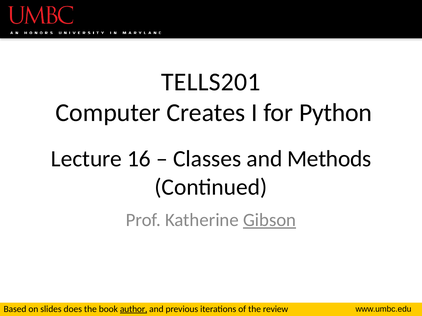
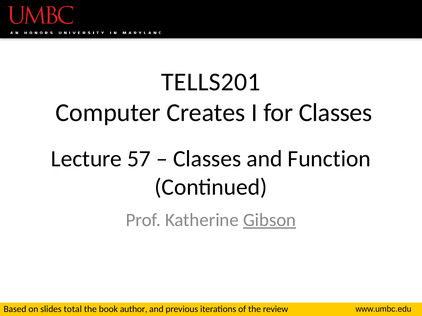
for Python: Python -> Classes (336, 113)
16: 16 -> 57 (139, 159)
Methods: Methods -> Function (329, 159)
does: does -> total (73, 309)
author underline: present -> none (134, 309)
